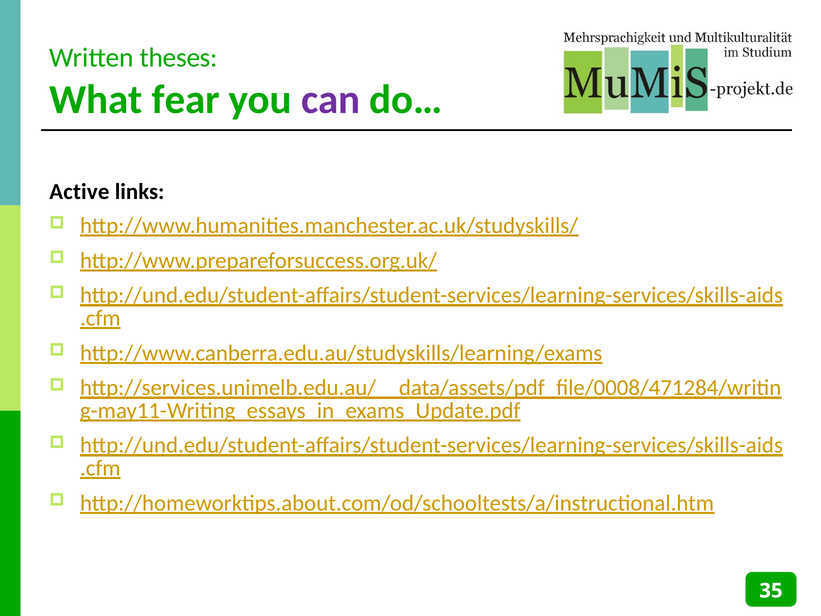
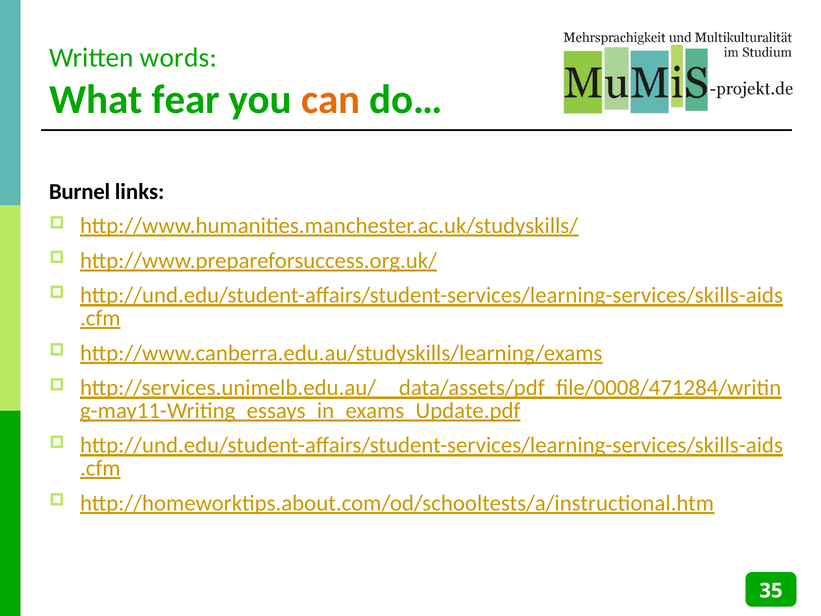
theses: theses -> words (178, 58)
can colour: purple -> orange (331, 100)
Active: Active -> Burnel (80, 192)
